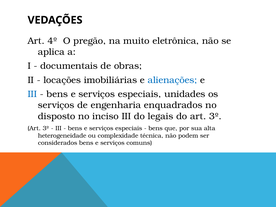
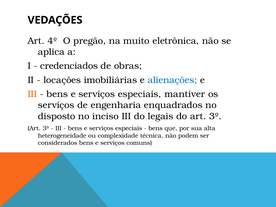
documentais: documentais -> credenciados (69, 66)
III colour: blue -> orange (32, 94)
unidades: unidades -> mantiver (185, 94)
